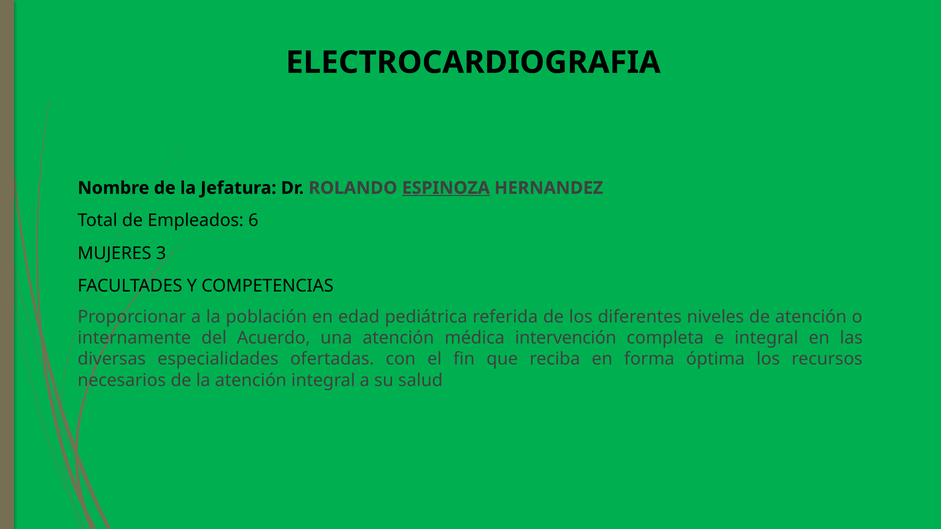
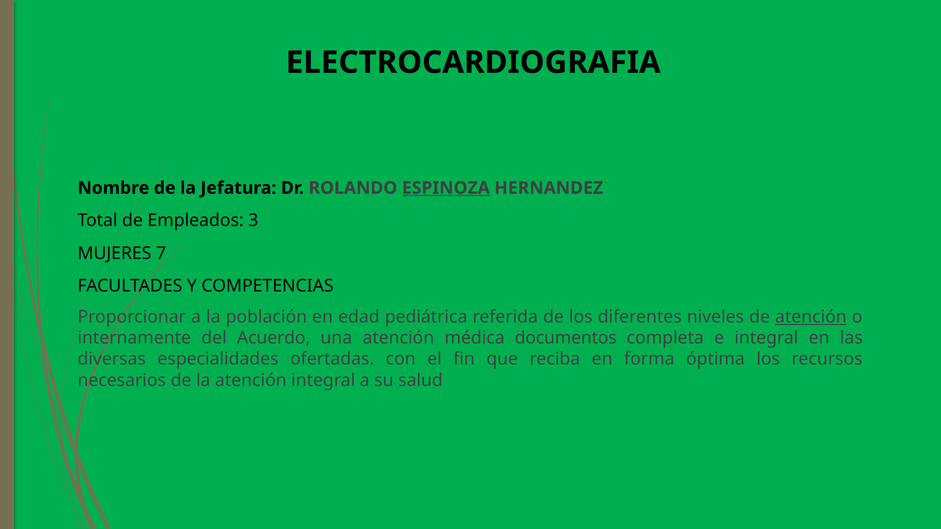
6: 6 -> 3 (253, 221)
3: 3 -> 7 (161, 253)
atención underline: none -> present (811, 317)
intervención: intervención -> documentos (566, 338)
